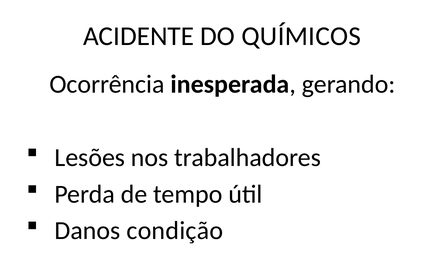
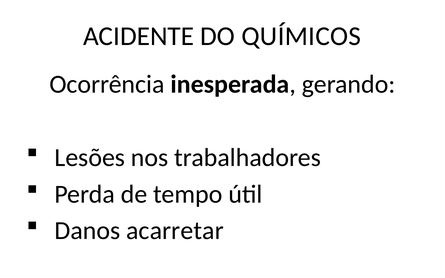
condição: condição -> acarretar (175, 231)
